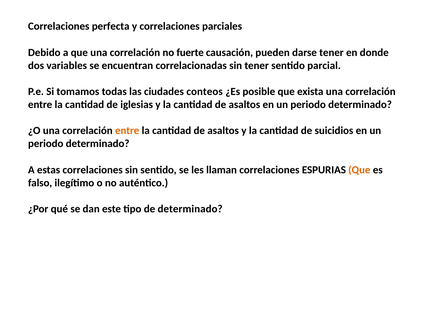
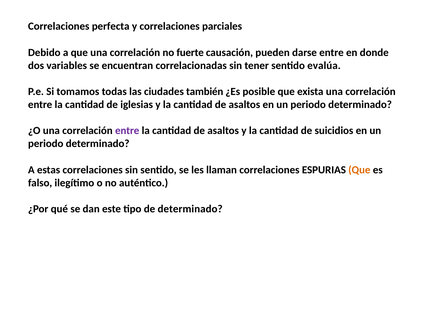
darse tener: tener -> entre (331, 52)
parcial: parcial -> evalúa (324, 66)
conteos: conteos -> también (205, 92)
entre colour: orange -> purple (127, 131)
